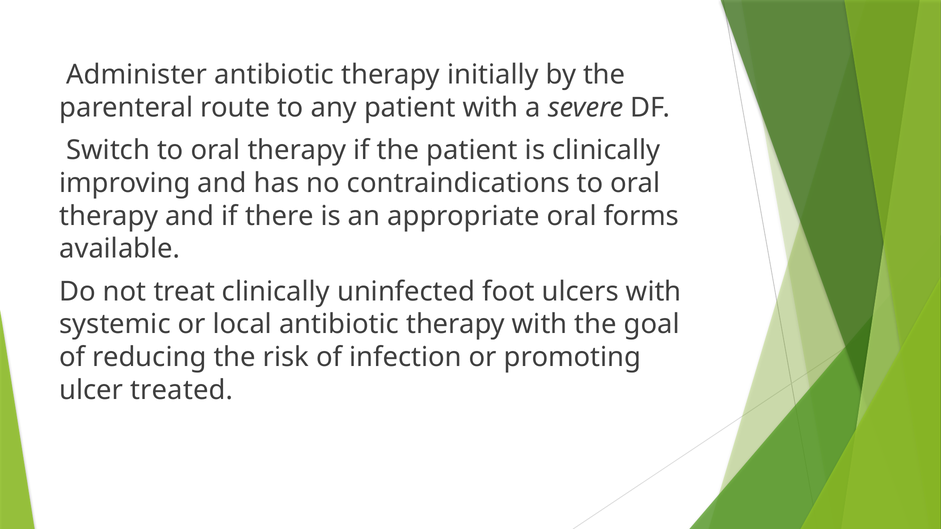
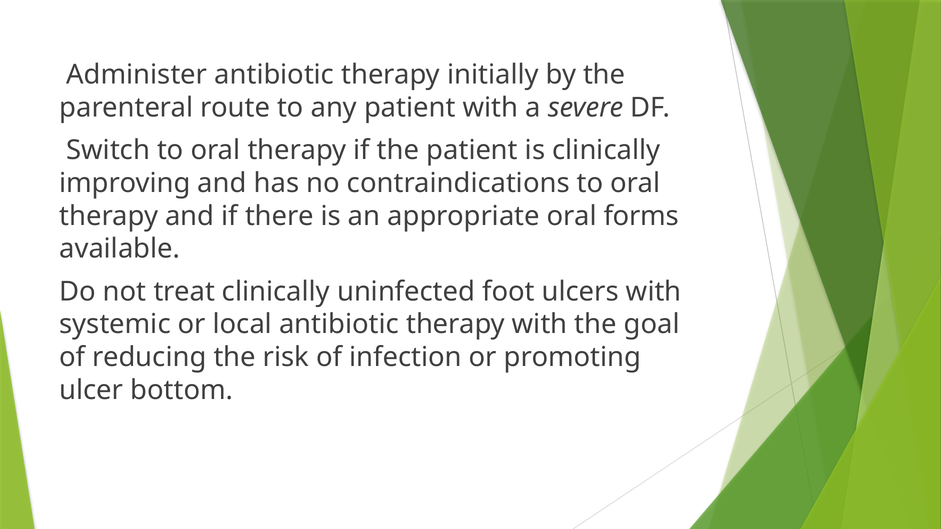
treated: treated -> bottom (182, 390)
